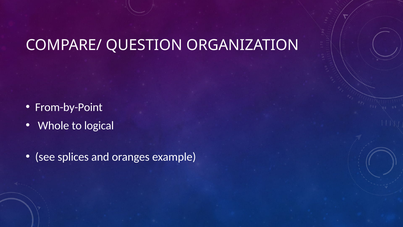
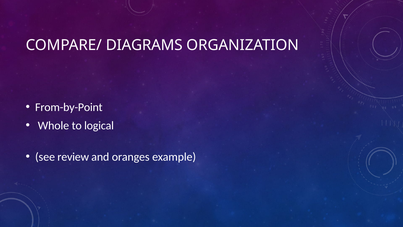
QUESTION: QUESTION -> DIAGRAMS (144, 45)
splices: splices -> review (73, 157)
